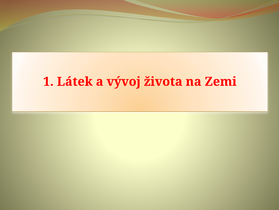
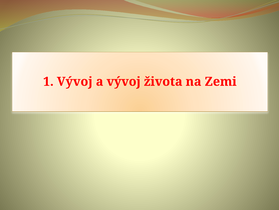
1 Látek: Látek -> Vývoj (75, 81)
